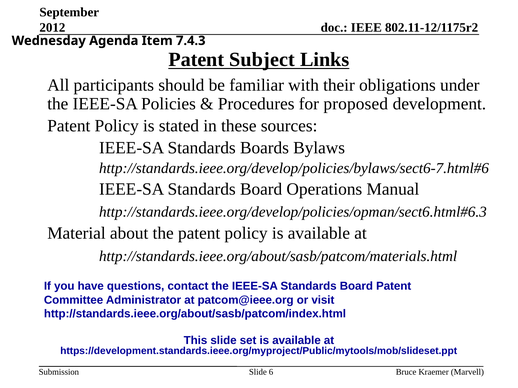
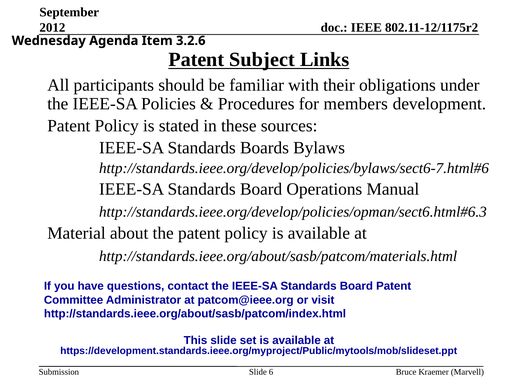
7.4.3: 7.4.3 -> 3.2.6 (191, 41)
proposed: proposed -> members (356, 104)
